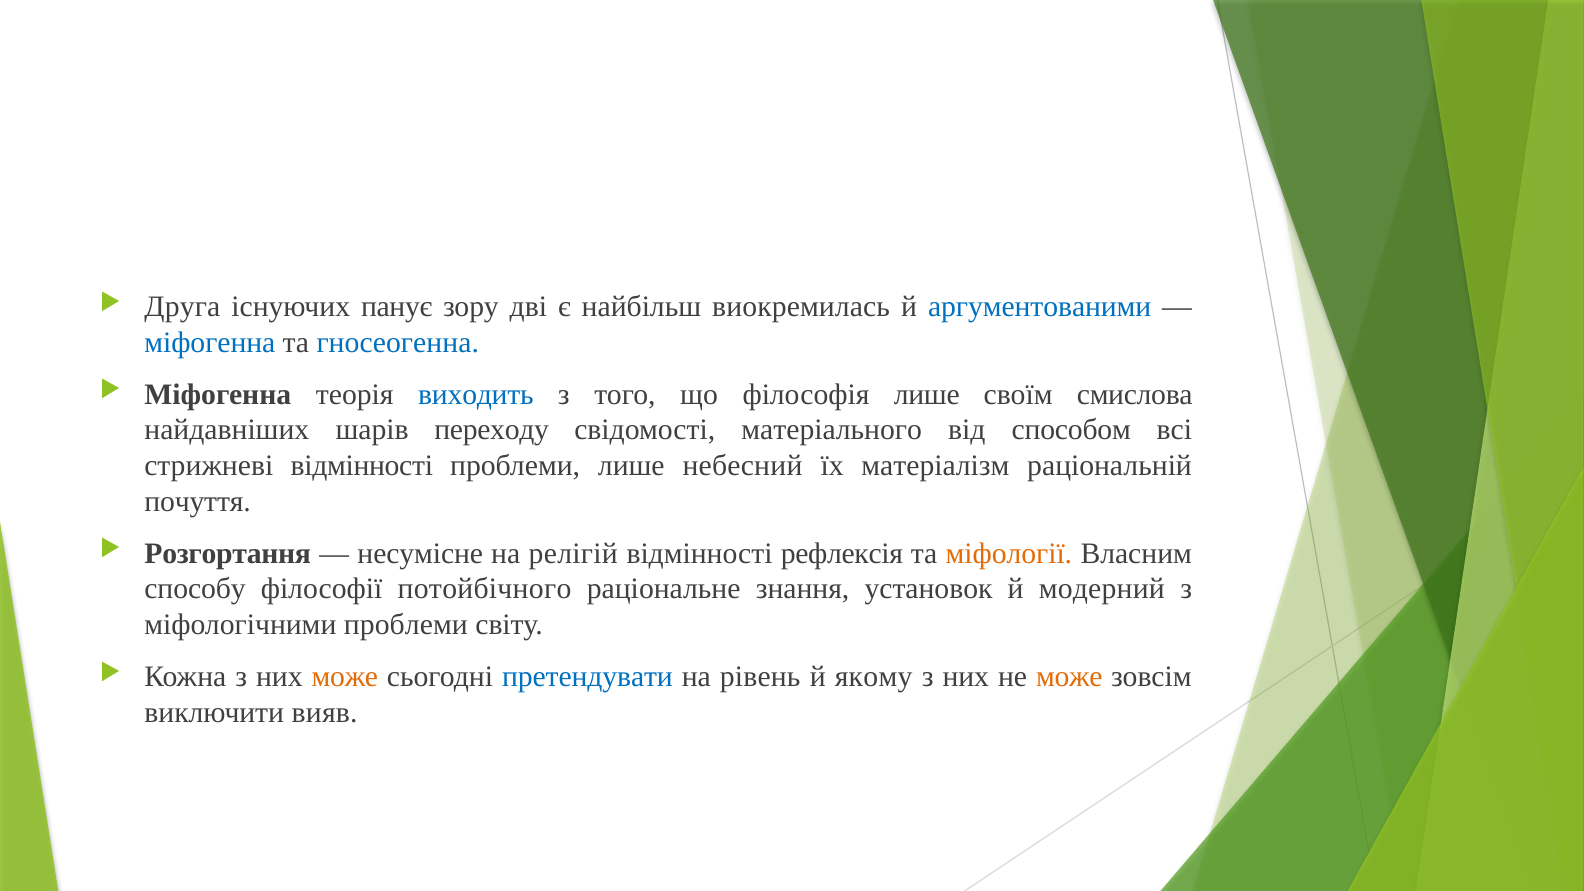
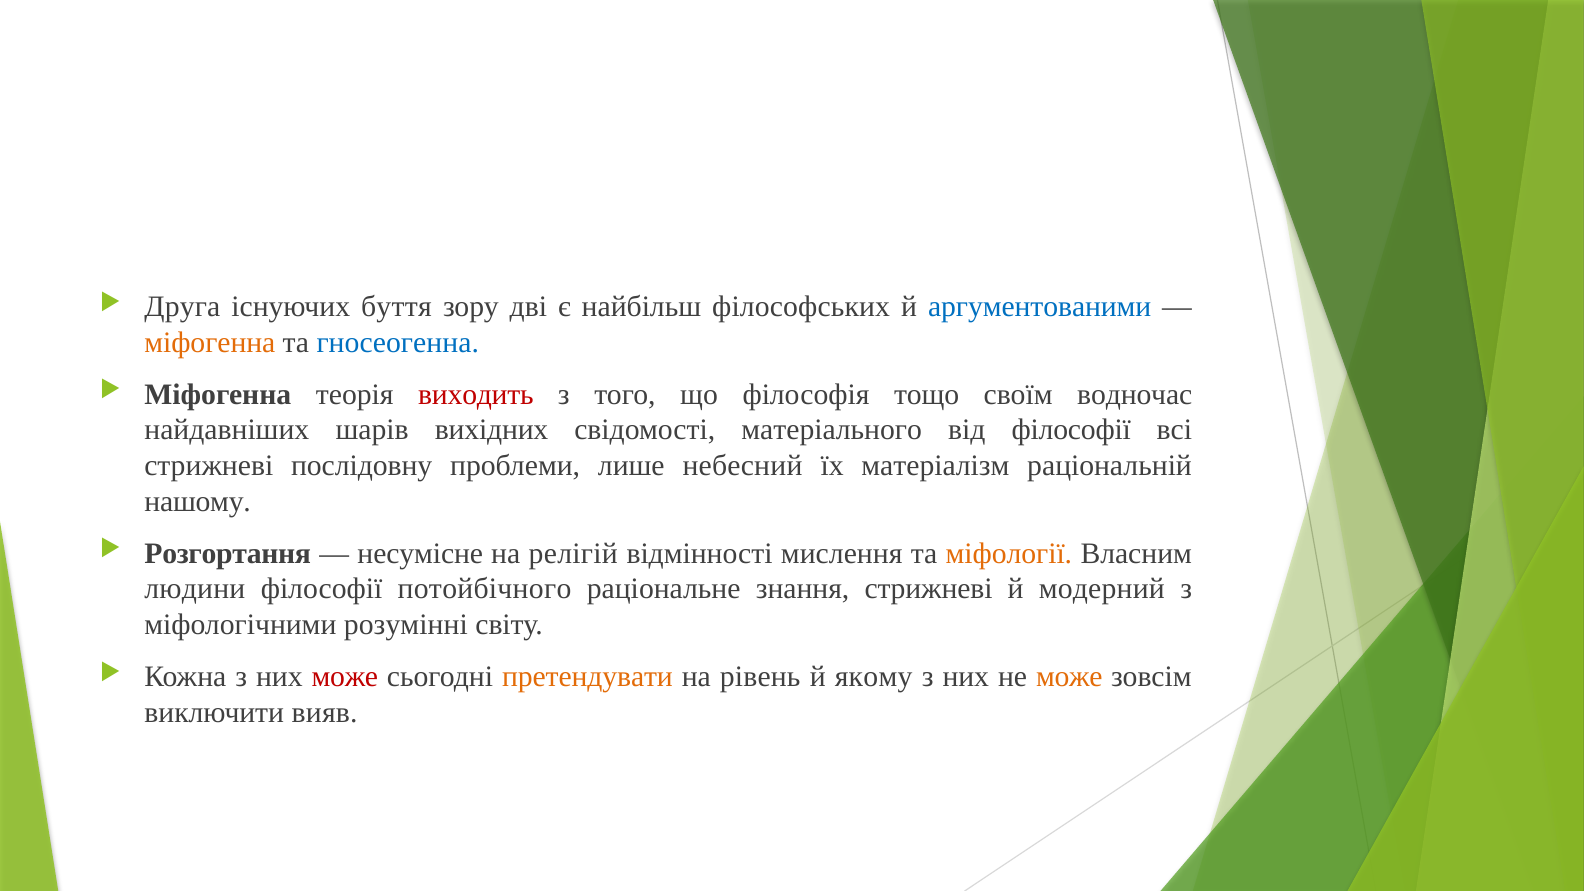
панує: панує -> буття (396, 307)
виокремилась: виокремилась -> філософських (801, 307)
міфогенна colour: blue -> orange (210, 342)
виходить colour: blue -> red (476, 394)
філософія лише: лише -> тощо (927, 394)
смислова: смислова -> водночас (1135, 394)
переходу: переходу -> вихідних (492, 430)
від способом: способом -> філософії (1071, 430)
стрижневі відмінності: відмінності -> послідовну (362, 466)
почуття: почуття -> нашому (198, 501)
рефлексія: рефлексія -> мислення (842, 553)
способу: способу -> людини (195, 589)
знання установок: установок -> стрижневі (929, 589)
міфологічними проблеми: проблеми -> розумінні (406, 625)
може colour: orange -> red (345, 677)
претендувати colour: blue -> orange (587, 677)
